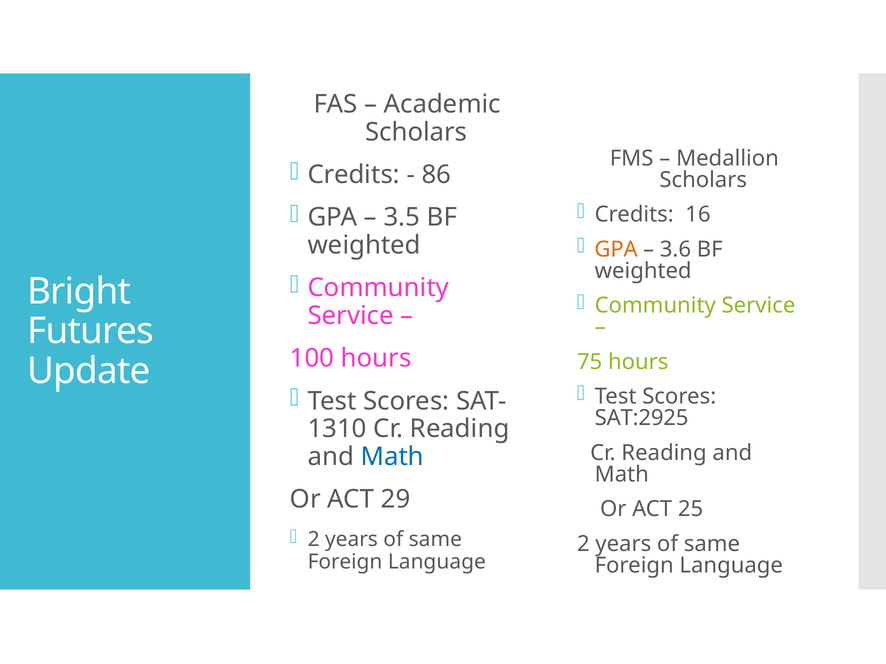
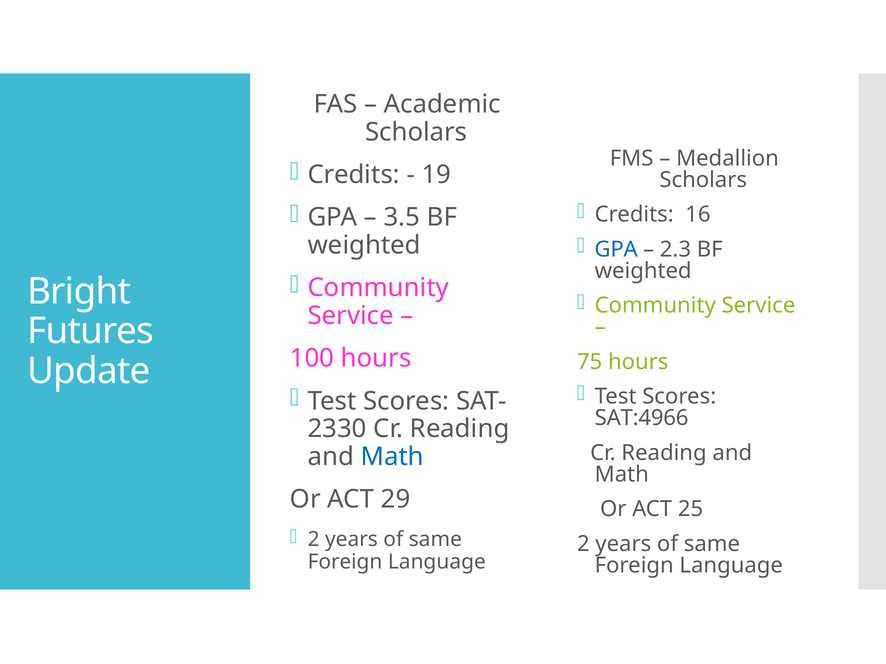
86: 86 -> 19 (436, 175)
GPA colour: orange -> blue (616, 249)
3.6: 3.6 -> 2.3 (675, 249)
SAT:2925: SAT:2925 -> SAT:4966 (642, 418)
1310: 1310 -> 2330 (337, 429)
